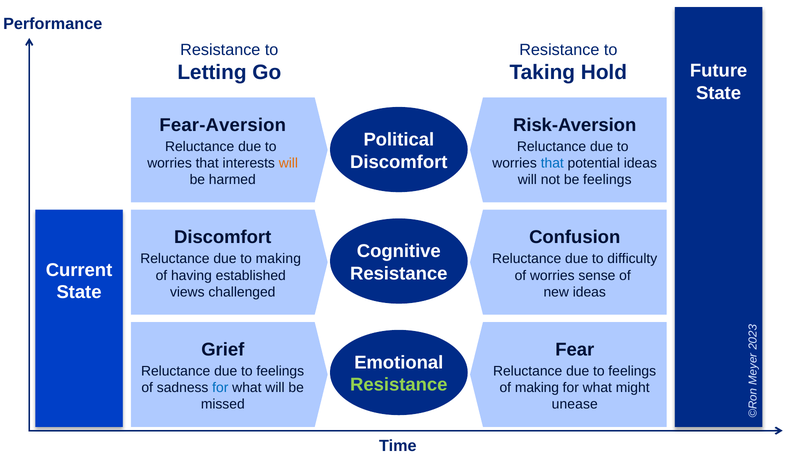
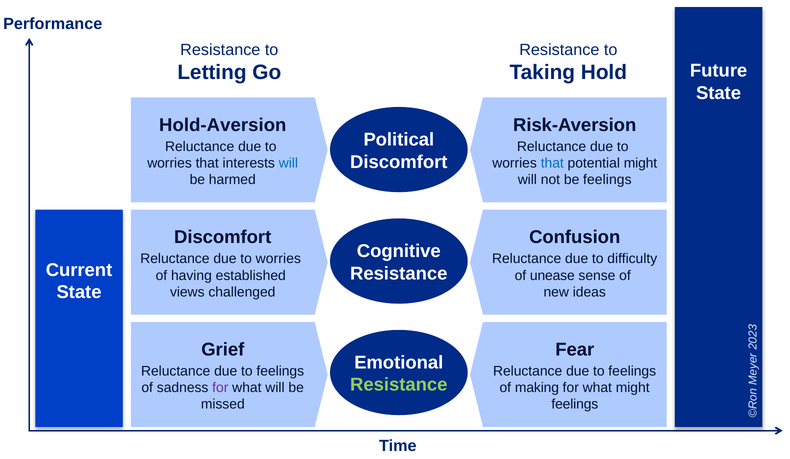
Fear-Aversion: Fear-Aversion -> Hold-Aversion (223, 125)
will colour: orange -> blue (288, 163)
potential ideas: ideas -> might (640, 163)
making: making -> worries (278, 259)
of worries: worries -> unease (552, 275)
for colour: blue -> purple (220, 388)
unease: unease -> feelings (575, 404)
